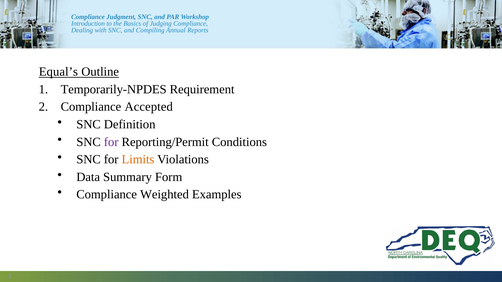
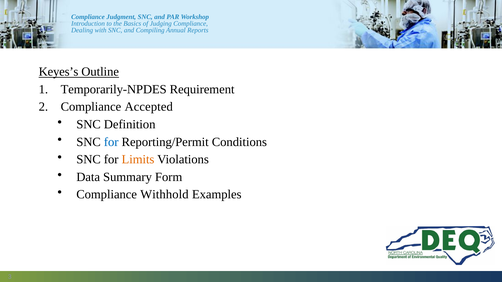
Equal’s: Equal’s -> Keyes’s (59, 72)
for colour: purple -> blue (111, 142)
Weighted: Weighted -> Withhold (164, 195)
